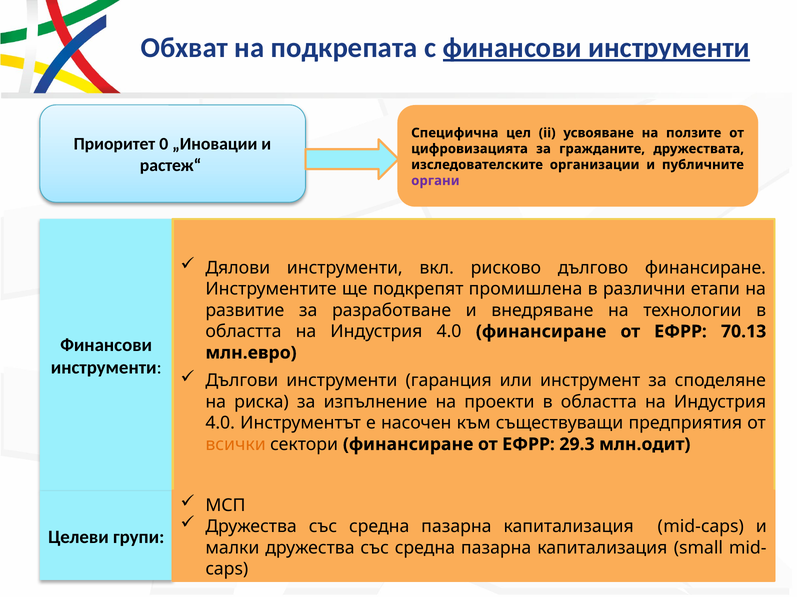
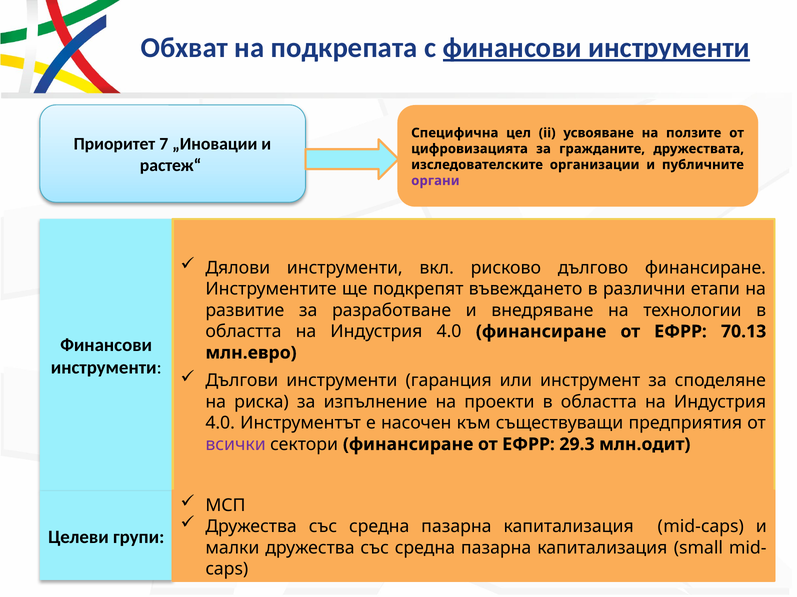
0: 0 -> 7 (164, 144)
промишлена: промишлена -> въвеждането (526, 289)
всички colour: orange -> purple (236, 445)
